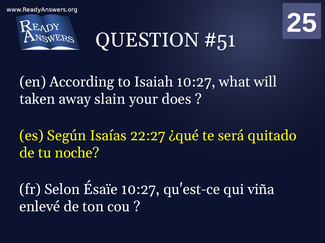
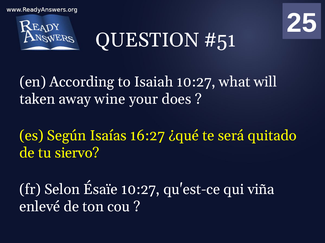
slain: slain -> wine (110, 100)
22:27: 22:27 -> 16:27 (148, 136)
noche: noche -> siervo (77, 153)
